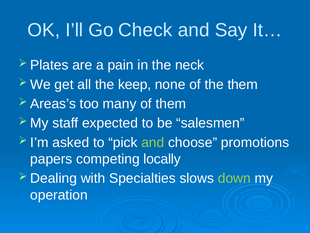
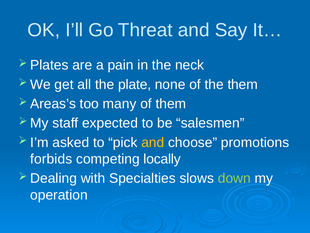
Check: Check -> Threat (145, 30)
keep: keep -> plate (135, 84)
and colour: light green -> yellow (153, 142)
papers: papers -> forbids (51, 159)
